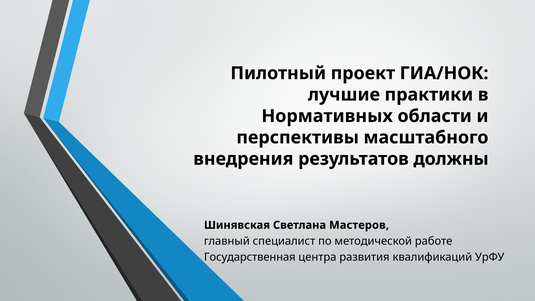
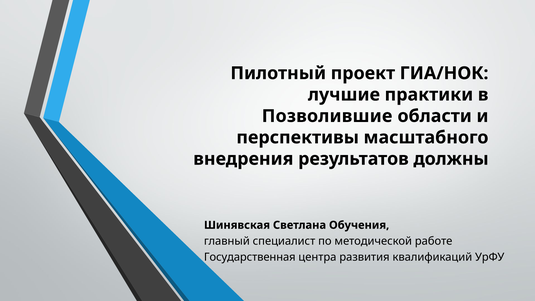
Нормативных: Нормативных -> Позволившие (327, 116)
Мастеров: Мастеров -> Обучения (359, 225)
